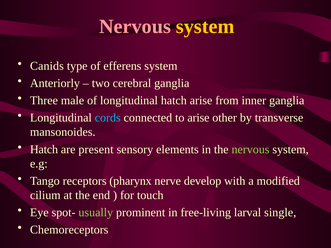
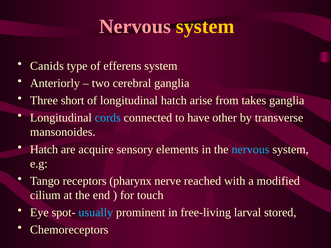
male: male -> short (73, 101)
inner: inner -> takes (254, 101)
to arise: arise -> have (198, 118)
present: present -> acquire (96, 149)
nervous colour: light green -> light blue (251, 149)
develop: develop -> reached (203, 181)
usually colour: light green -> light blue (96, 213)
single: single -> stored (280, 213)
